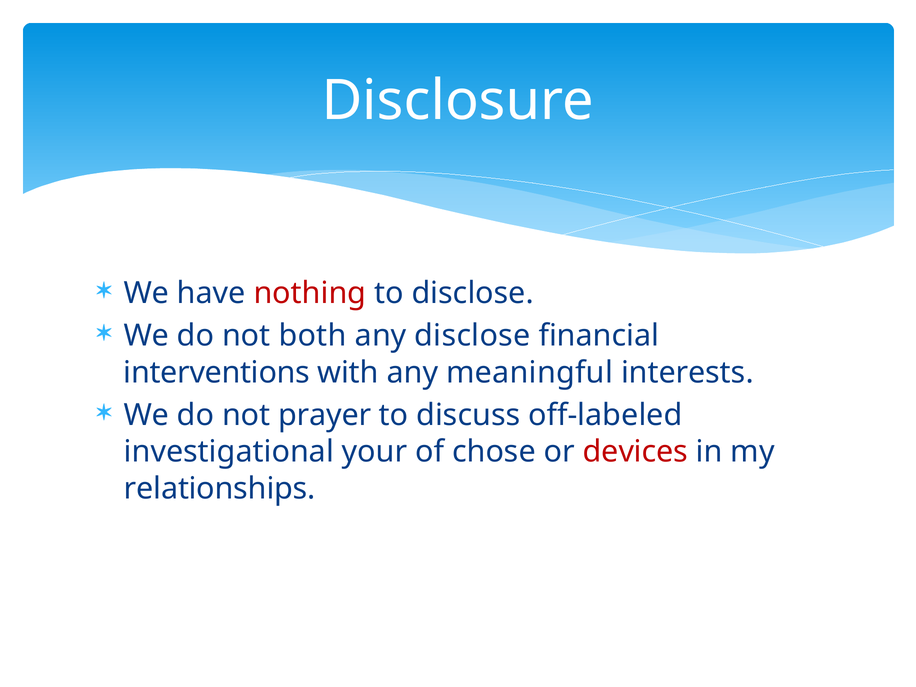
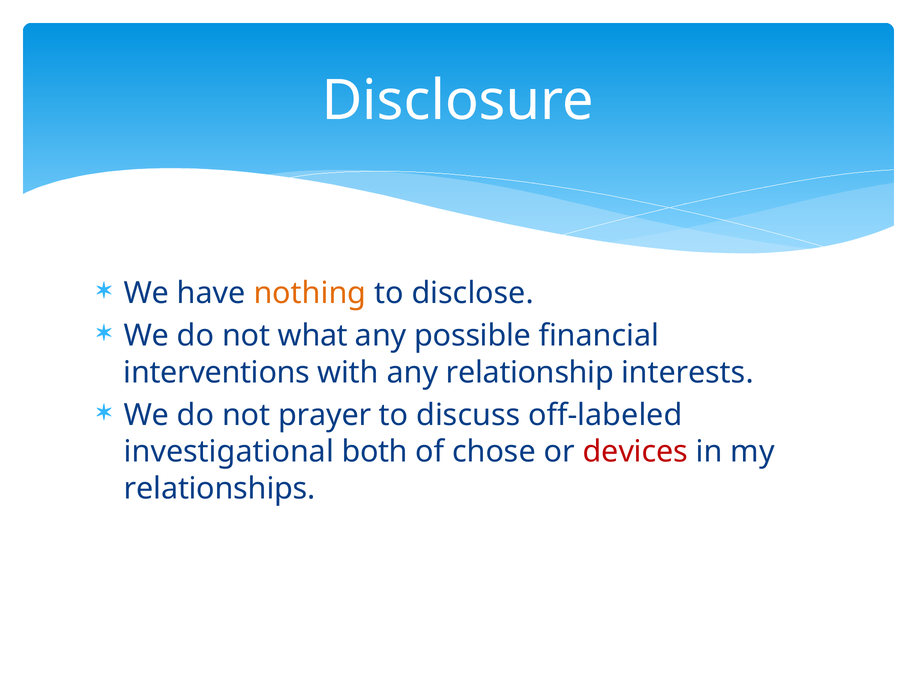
nothing colour: red -> orange (310, 293)
both: both -> what (313, 336)
any disclose: disclose -> possible (473, 336)
meaningful: meaningful -> relationship (530, 372)
your: your -> both (375, 452)
